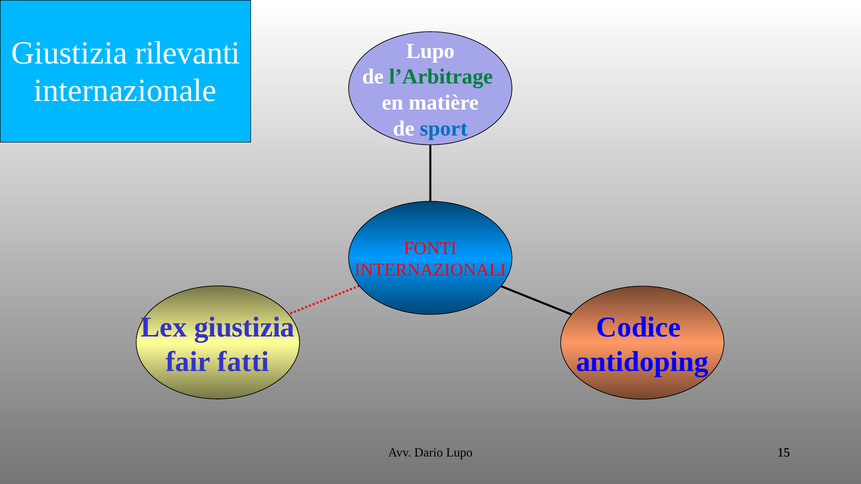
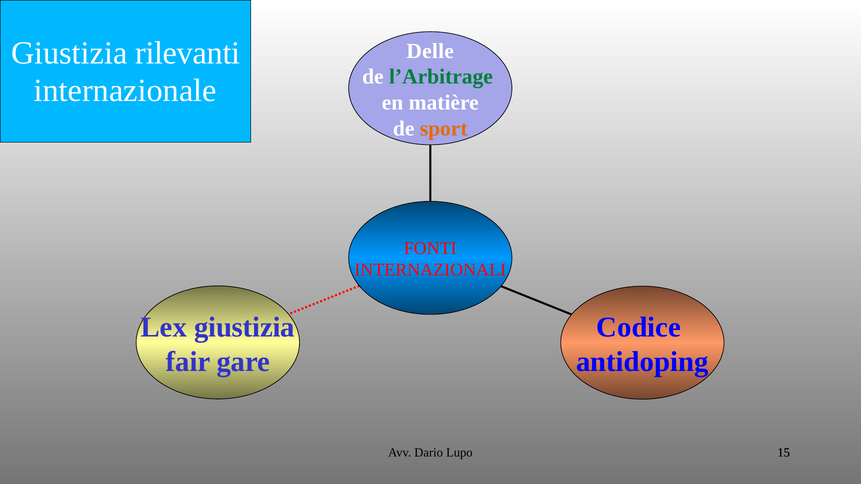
Lupo: Lupo -> Delle (430, 51)
sport colour: blue -> orange (444, 129)
fatti: fatti -> gare (244, 362)
